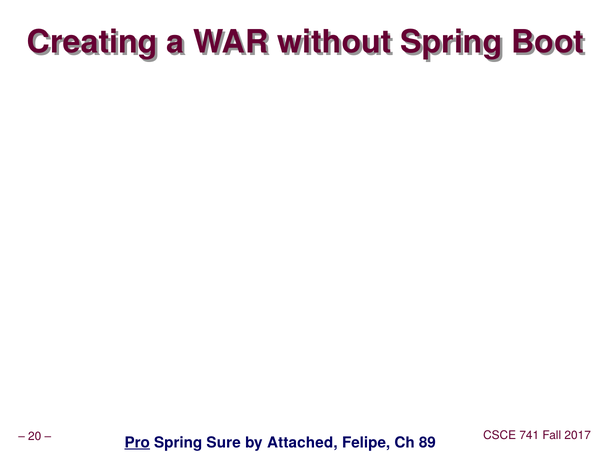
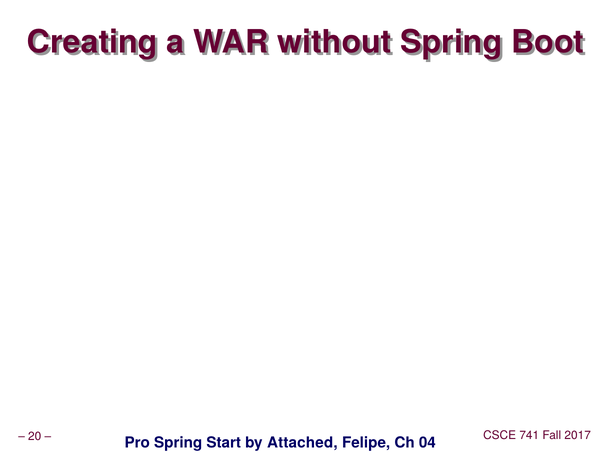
Pro underline: present -> none (137, 442)
Sure: Sure -> Start (224, 442)
89: 89 -> 04 (427, 442)
